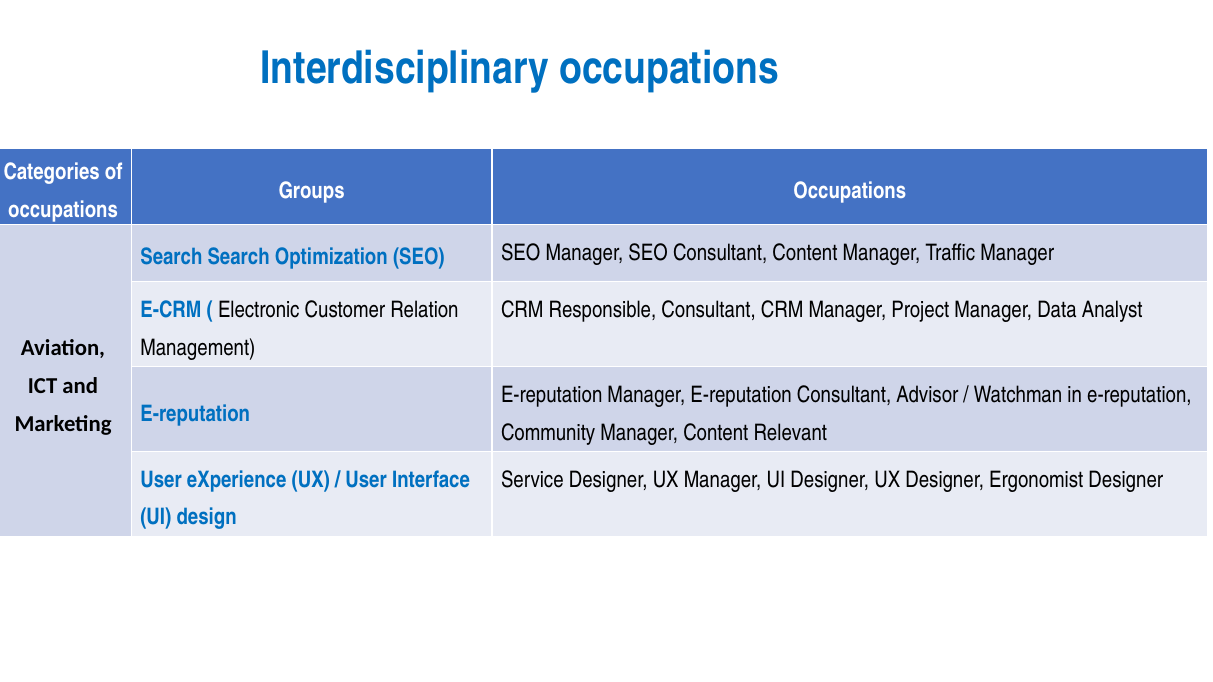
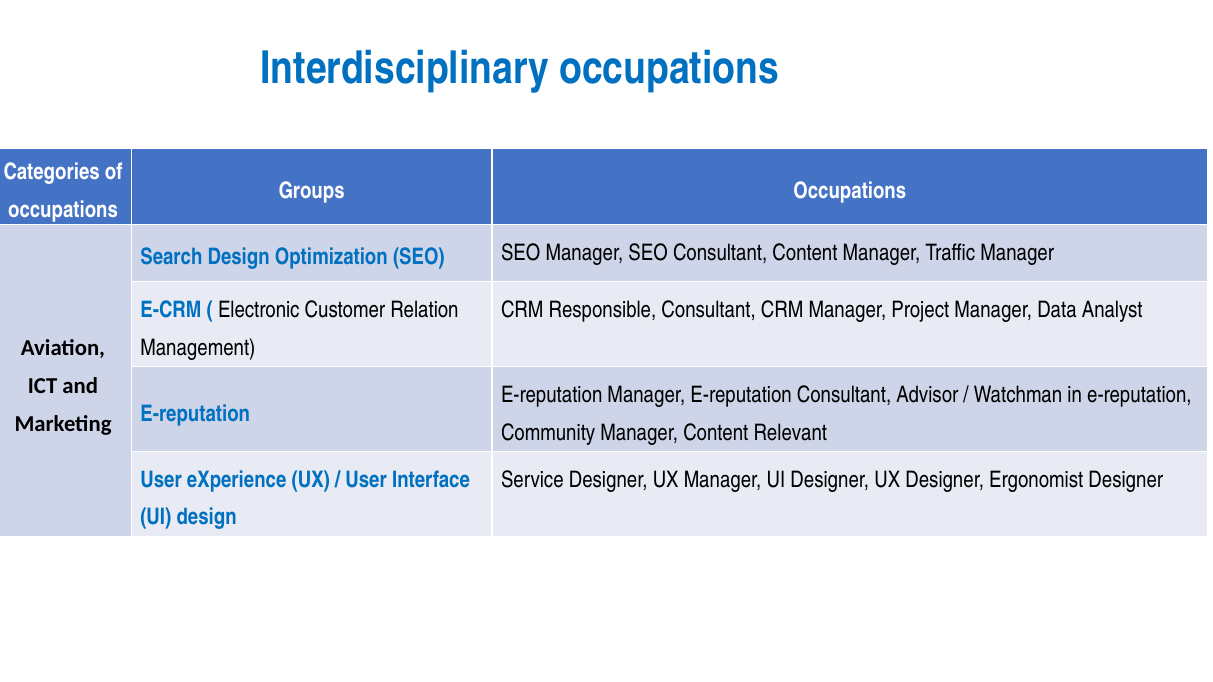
Search Search: Search -> Design (239, 258)
